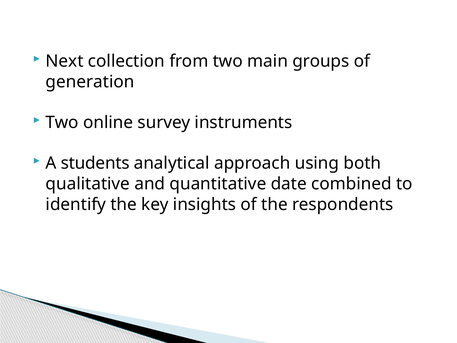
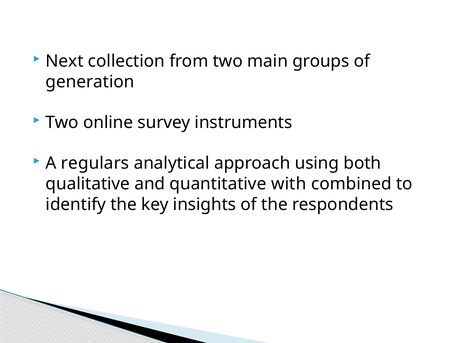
students: students -> regulars (95, 163)
date: date -> with (289, 184)
